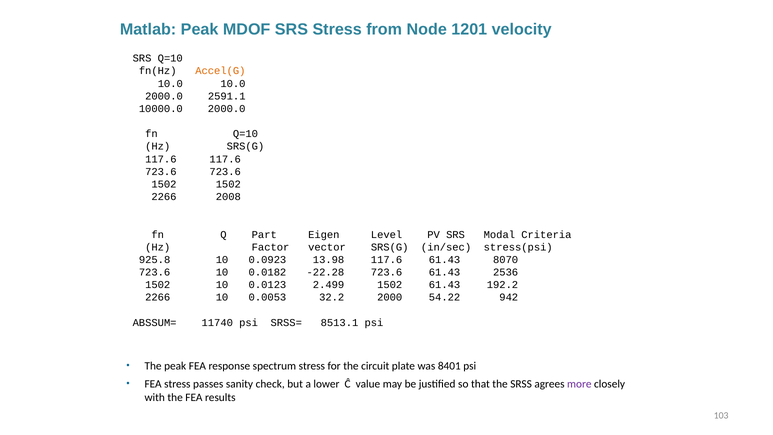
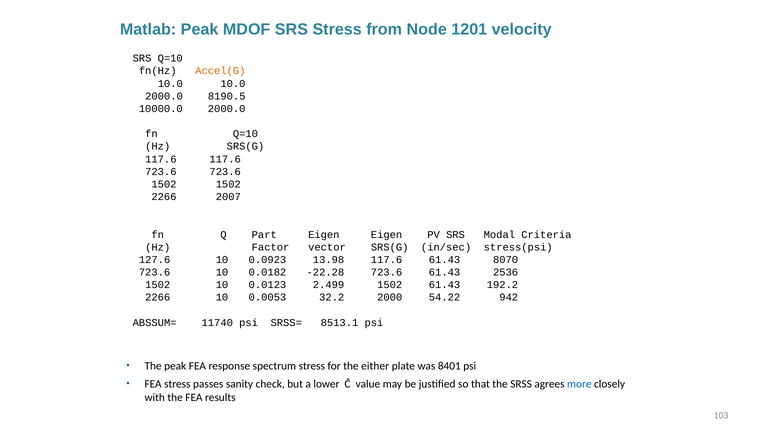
2591.1: 2591.1 -> 8190.5 (227, 96)
2008: 2008 -> 2007 (228, 197)
Eigen Level: Level -> Eigen (387, 234)
925.8: 925.8 -> 127.6 (155, 260)
circuit: circuit -> either (375, 366)
more colour: purple -> blue (579, 384)
